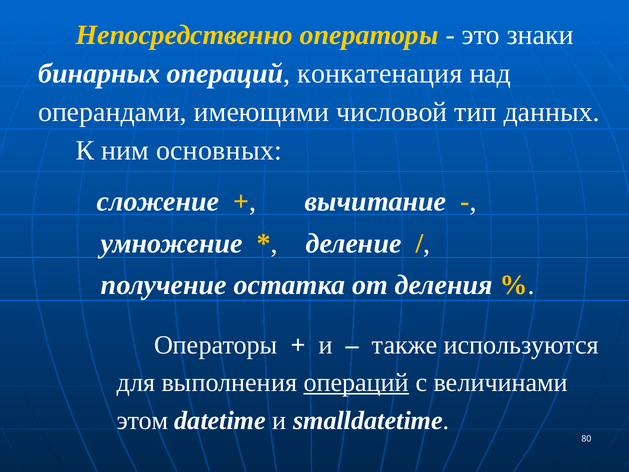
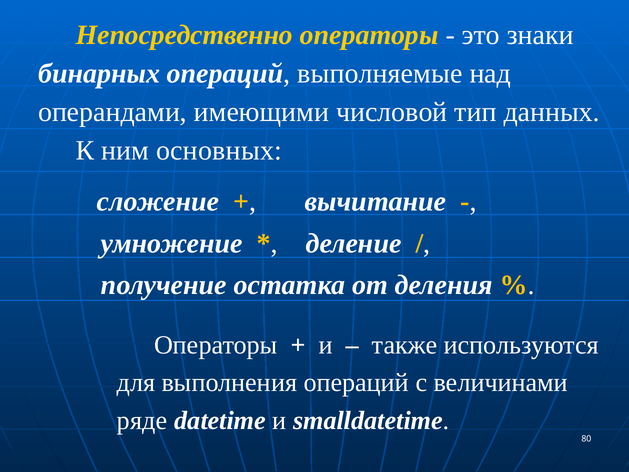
конкатенация: конкатенация -> выполняемые (380, 73)
операций underline: present -> none (356, 382)
этом: этом -> ряде (142, 420)
